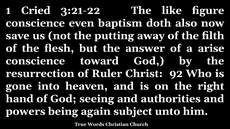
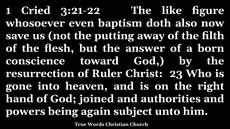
conscience: conscience -> whosoever (35, 23)
arise: arise -> born (211, 48)
92: 92 -> 23 (176, 74)
seeing: seeing -> joined (97, 99)
